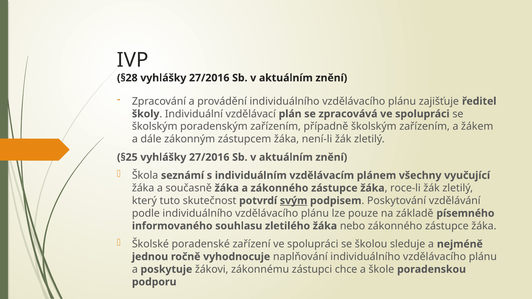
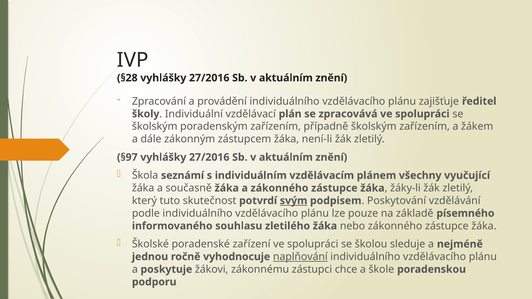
§25: §25 -> §97 (127, 157)
roce-li: roce-li -> žáky-li (405, 188)
naplňování underline: none -> present (300, 257)
